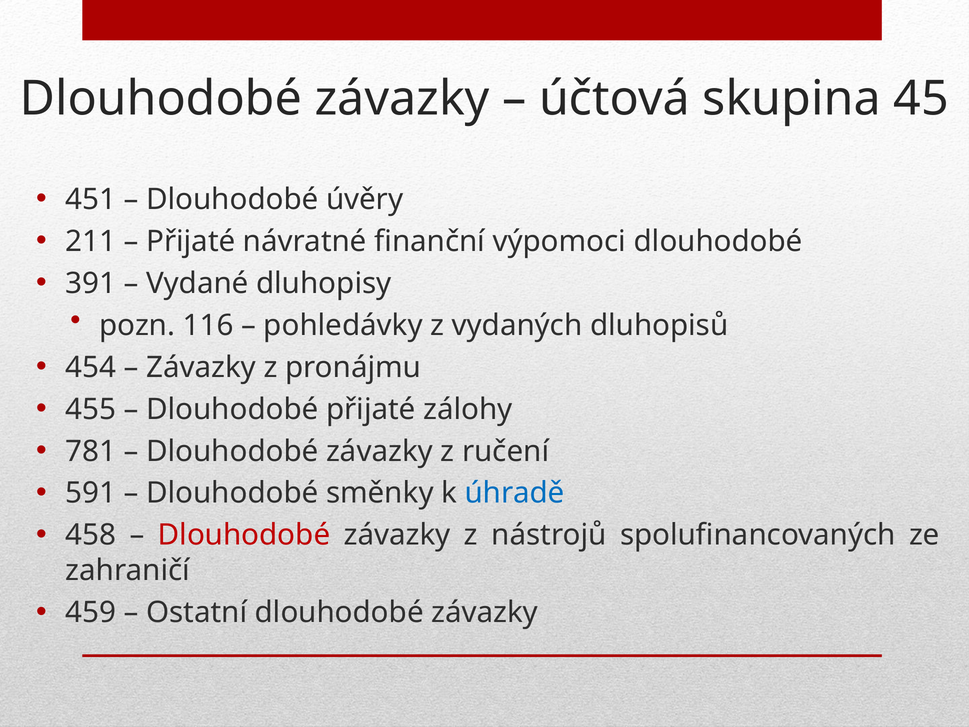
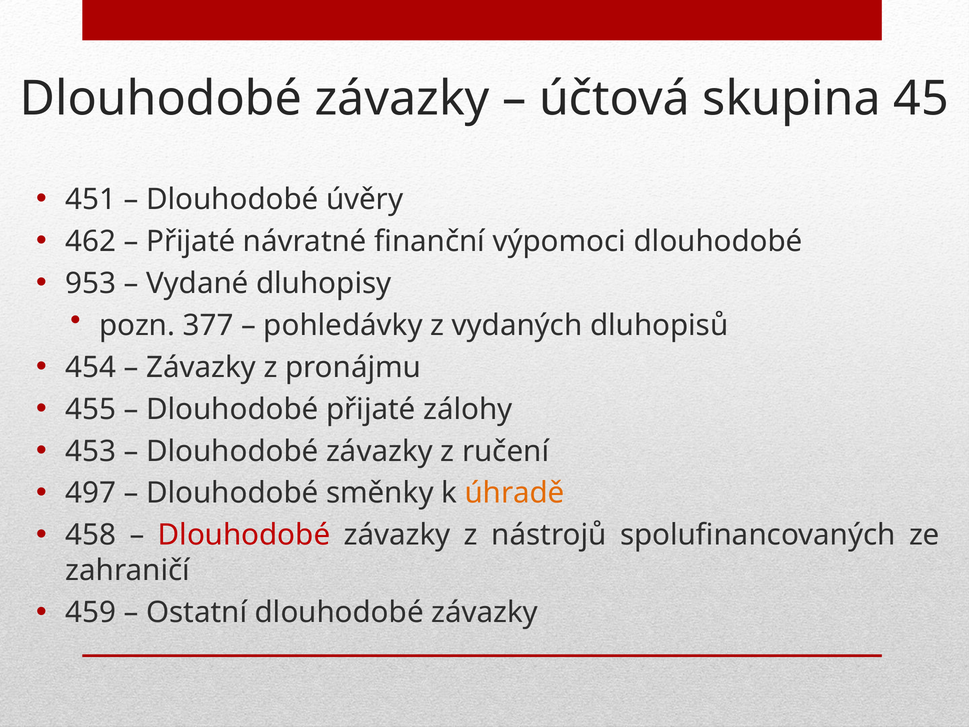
211: 211 -> 462 (91, 241)
391: 391 -> 953 (91, 283)
116: 116 -> 377 (208, 325)
781: 781 -> 453 (91, 451)
591: 591 -> 497 (91, 493)
úhradě colour: blue -> orange (515, 493)
